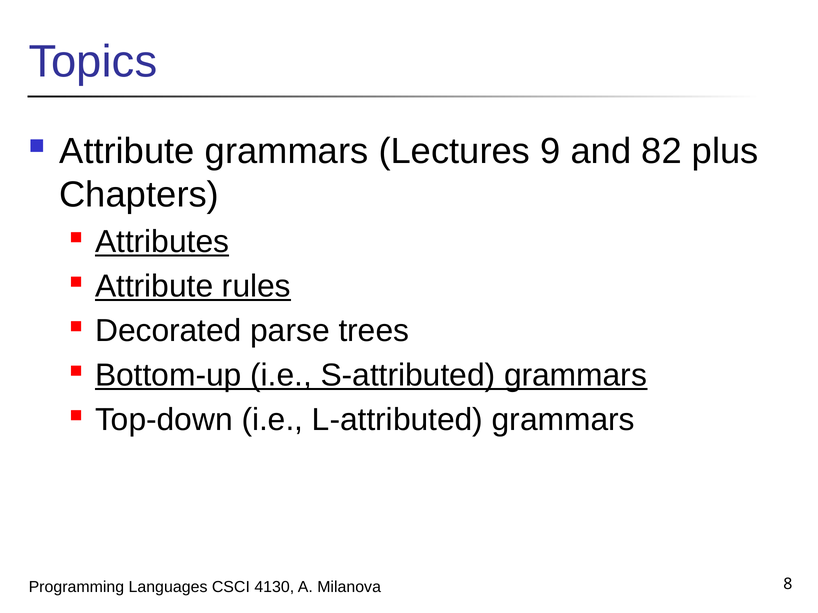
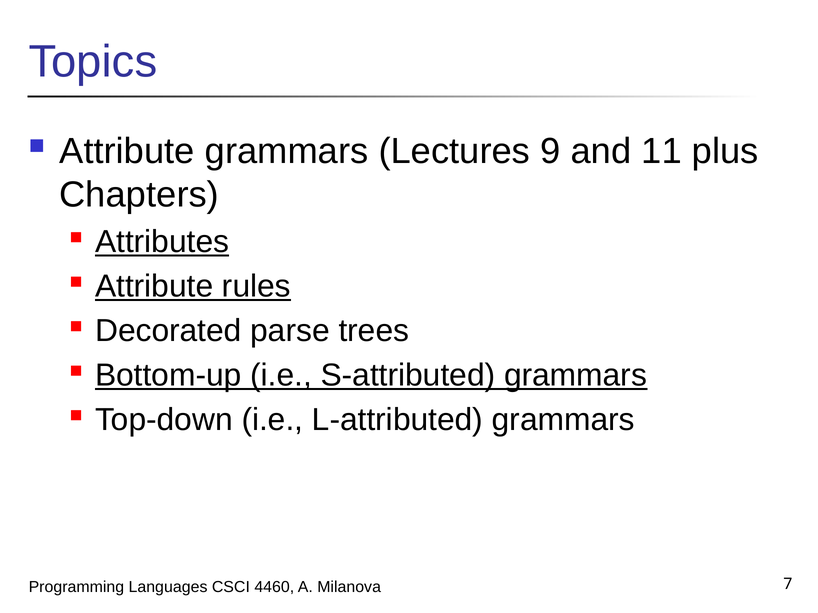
82: 82 -> 11 (662, 151)
4130: 4130 -> 4460 (274, 587)
8: 8 -> 7 (788, 584)
